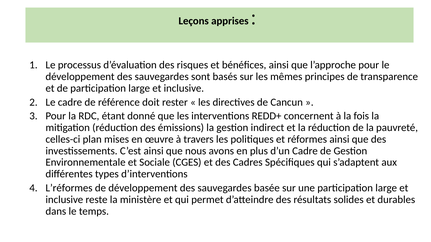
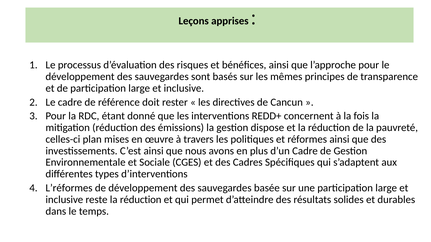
indirect: indirect -> dispose (267, 128)
reste la ministère: ministère -> réduction (141, 200)
